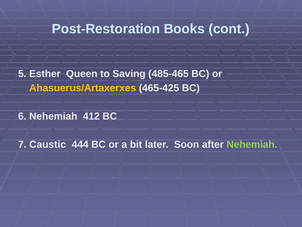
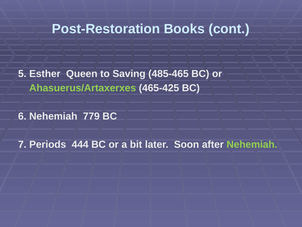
Ahasuerus/Artaxerxes colour: yellow -> light green (83, 88)
412: 412 -> 779 (91, 116)
Caustic: Caustic -> Periods (48, 144)
